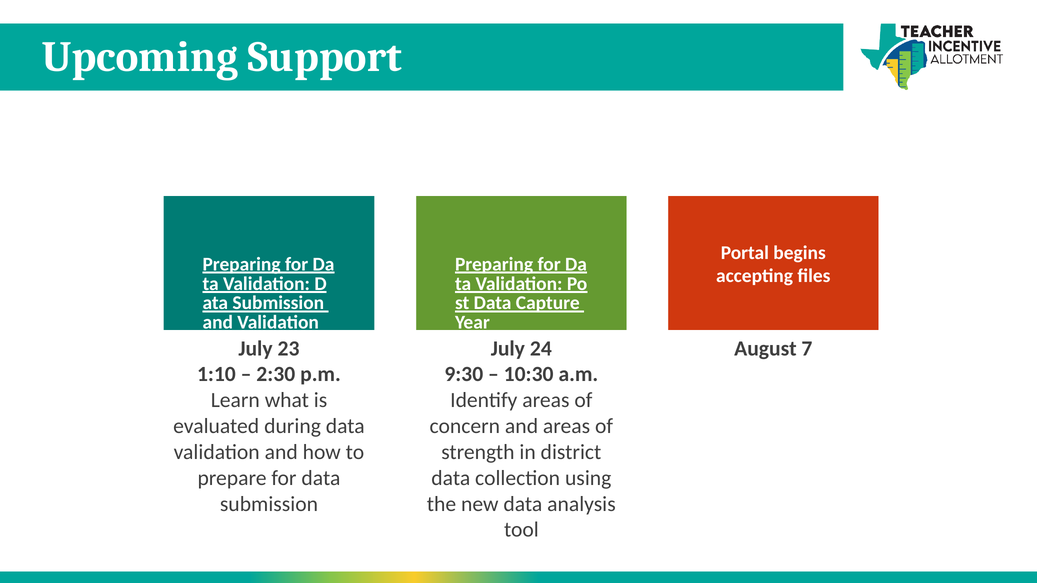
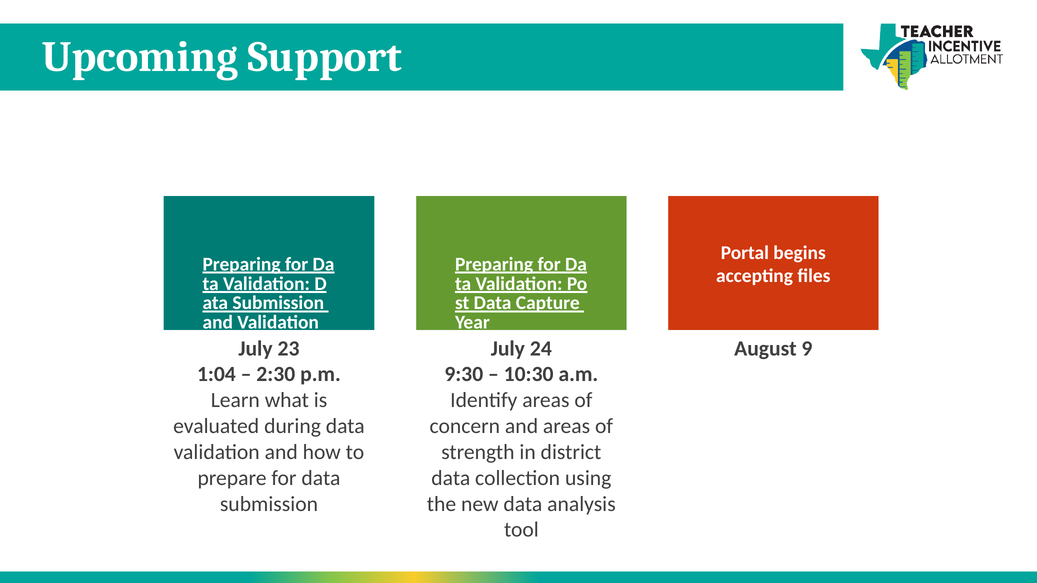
7: 7 -> 9 (807, 349)
1:10: 1:10 -> 1:04 (216, 375)
